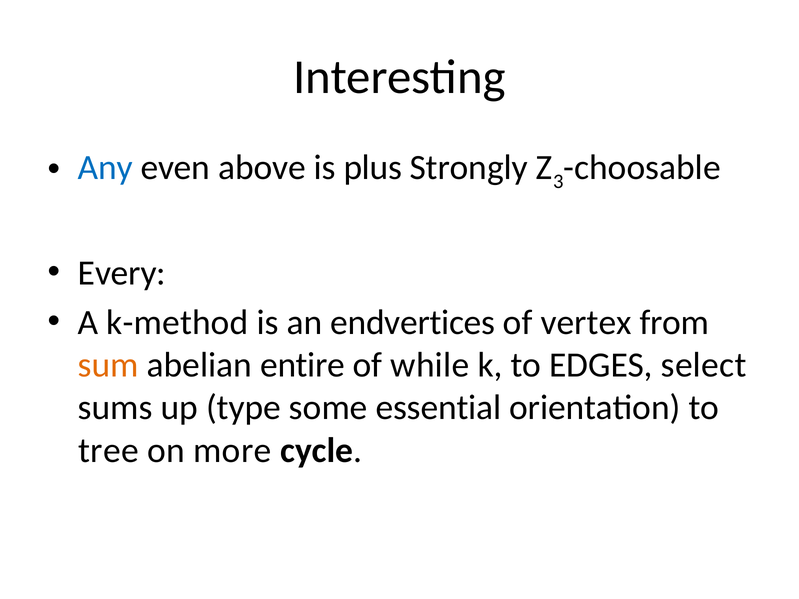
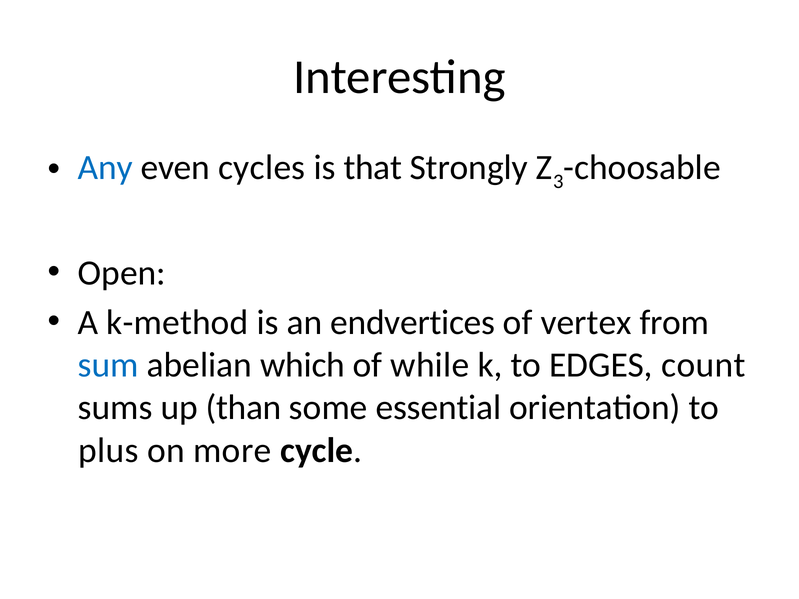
above: above -> cycles (262, 168)
plus: plus -> that (373, 168)
Every: Every -> Open (122, 273)
sum colour: orange -> blue (108, 365)
entire: entire -> which (303, 365)
select: select -> count (704, 365)
type: type -> than (244, 408)
tree: tree -> plus (108, 451)
